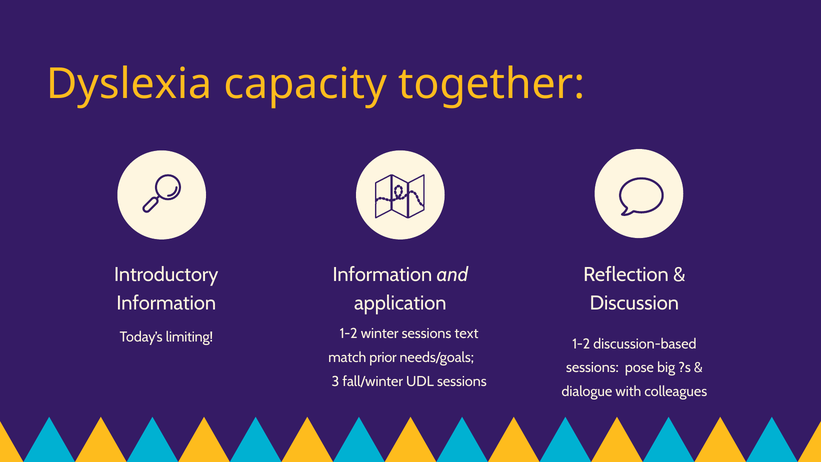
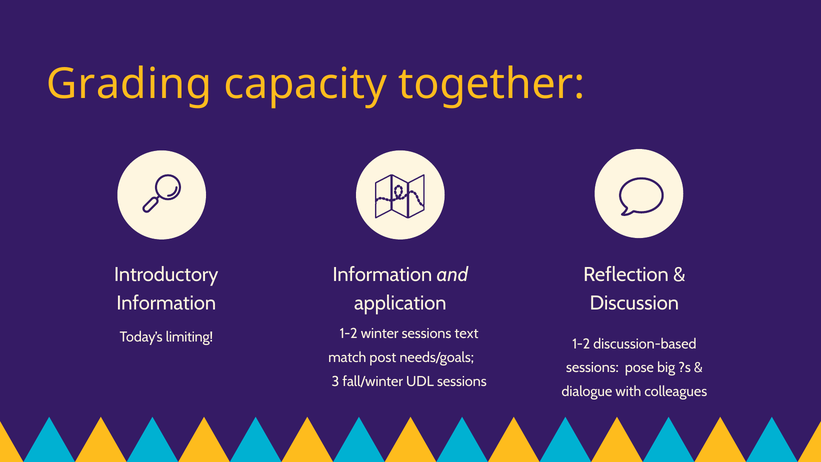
Dyslexia: Dyslexia -> Grading (129, 84)
prior: prior -> post (383, 357)
